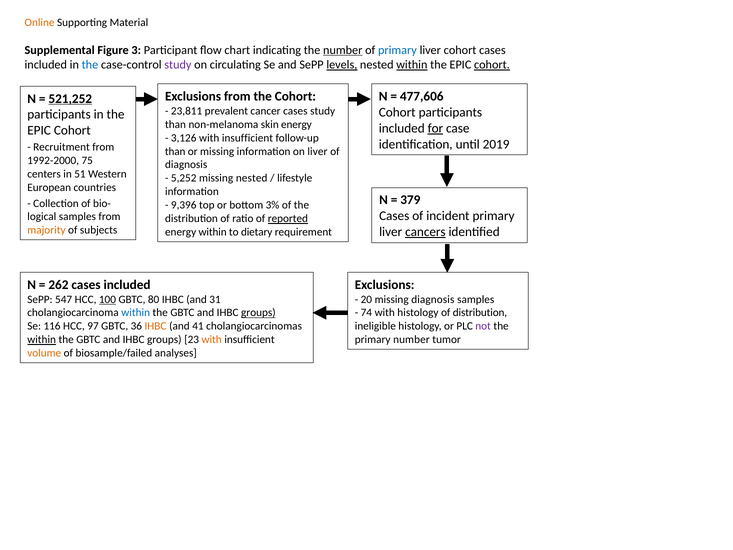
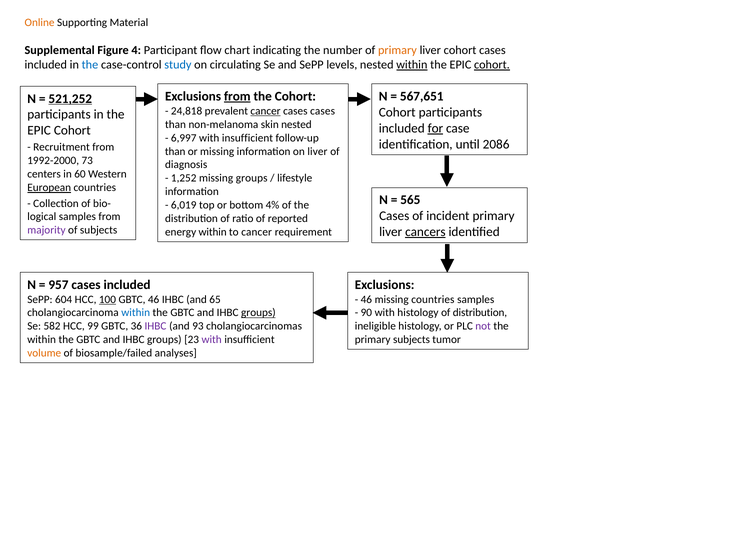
3: 3 -> 4 (136, 50)
number underline: present -> none (343, 50)
primary colour: blue -> orange (397, 50)
study colour: purple -> blue (178, 65)
levels underline: present -> none (342, 65)
477,606: 477,606 -> 567,651 (422, 96)
from underline: none -> present (237, 96)
23,811: 23,811 -> 24,818 (187, 111)
cancer underline: none -> present (266, 111)
cases study: study -> cases (323, 111)
skin energy: energy -> nested (296, 124)
3,126: 3,126 -> 6,997 (184, 138)
2019: 2019 -> 2086 (496, 144)
75: 75 -> 73 (87, 161)
51: 51 -> 60 (80, 174)
5,252: 5,252 -> 1,252 (184, 178)
missing nested: nested -> groups (252, 178)
European underline: none -> present (49, 188)
379: 379 -> 565 (410, 200)
9,396: 9,396 -> 6,019 (184, 205)
3%: 3% -> 4% (273, 205)
reported underline: present -> none (288, 219)
majority colour: orange -> purple (46, 230)
to dietary: dietary -> cancer (257, 232)
262: 262 -> 957 (58, 285)
547: 547 -> 604 (64, 299)
GBTC 80: 80 -> 46 (154, 299)
31: 31 -> 65 (215, 299)
20: 20 -> 46 (366, 299)
missing diagnosis: diagnosis -> countries (433, 299)
74: 74 -> 90 (366, 313)
116: 116 -> 582 (52, 326)
97: 97 -> 99 (93, 326)
IHBC colour: orange -> purple (155, 326)
41: 41 -> 93 (198, 326)
within underline: present -> none (42, 340)
with colour: orange -> purple (212, 340)
primary number: number -> subjects (412, 340)
